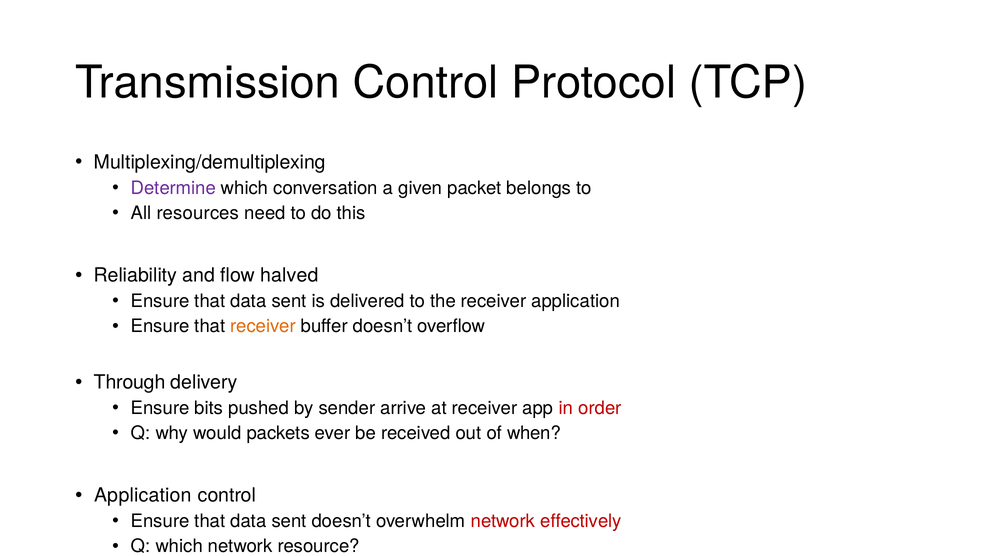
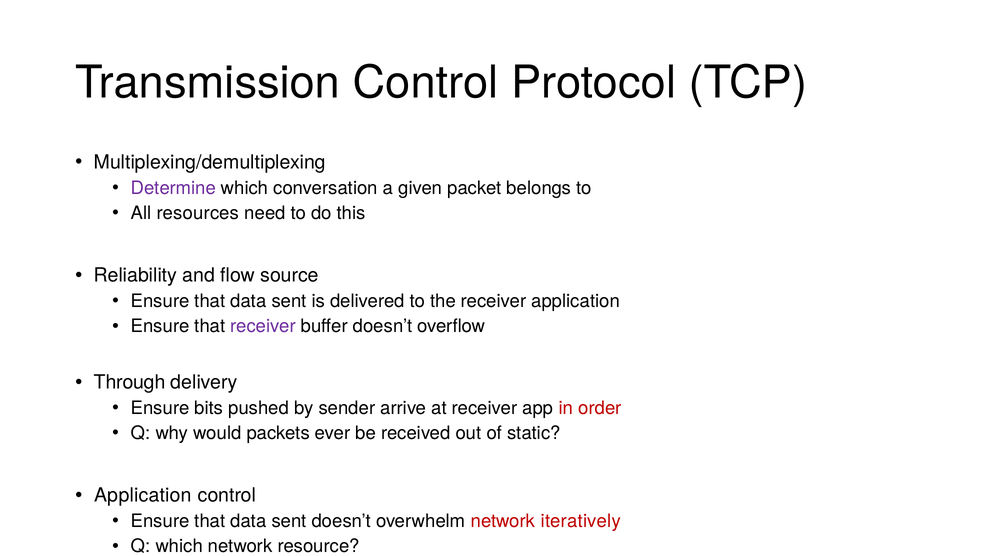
halved: halved -> source (290, 275)
receiver colour: orange -> purple (263, 326)
when: when -> static (534, 433)
effectively: effectively -> iteratively (581, 521)
